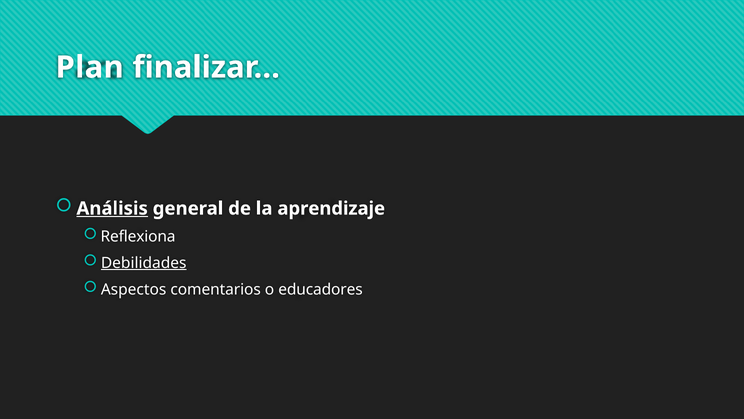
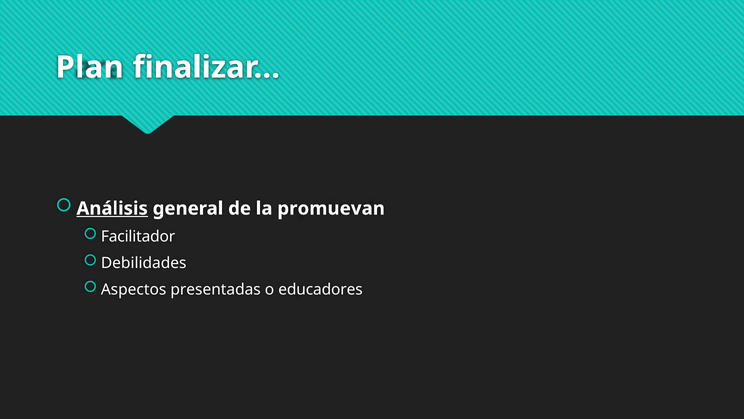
aprendizaje: aprendizaje -> promuevan (331, 208)
Reflexiona: Reflexiona -> Facilitador (138, 236)
Debilidades underline: present -> none (144, 263)
comentarios: comentarios -> presentadas (216, 289)
